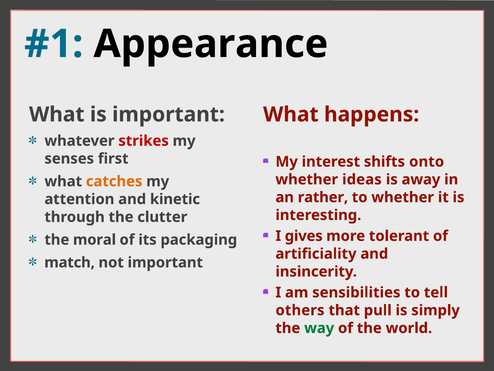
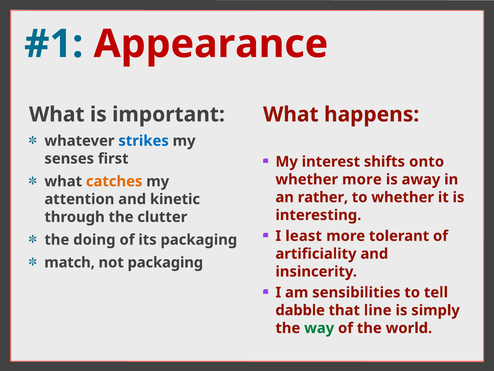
Appearance colour: black -> red (211, 44)
strikes colour: red -> blue (144, 141)
whether ideas: ideas -> more (362, 179)
gives: gives -> least (304, 236)
moral: moral -> doing (94, 239)
not important: important -> packaging (165, 262)
others: others -> dabble (300, 310)
pull: pull -> line (378, 310)
